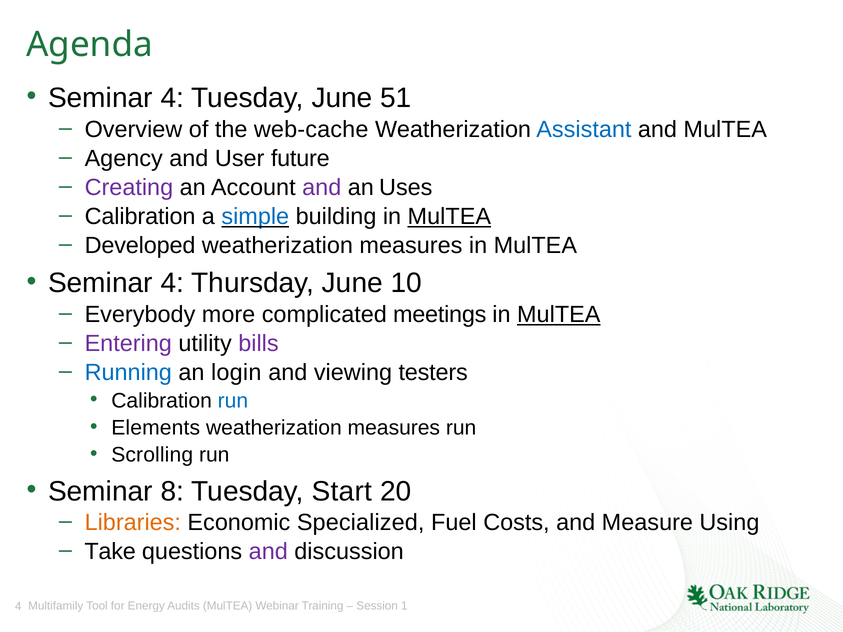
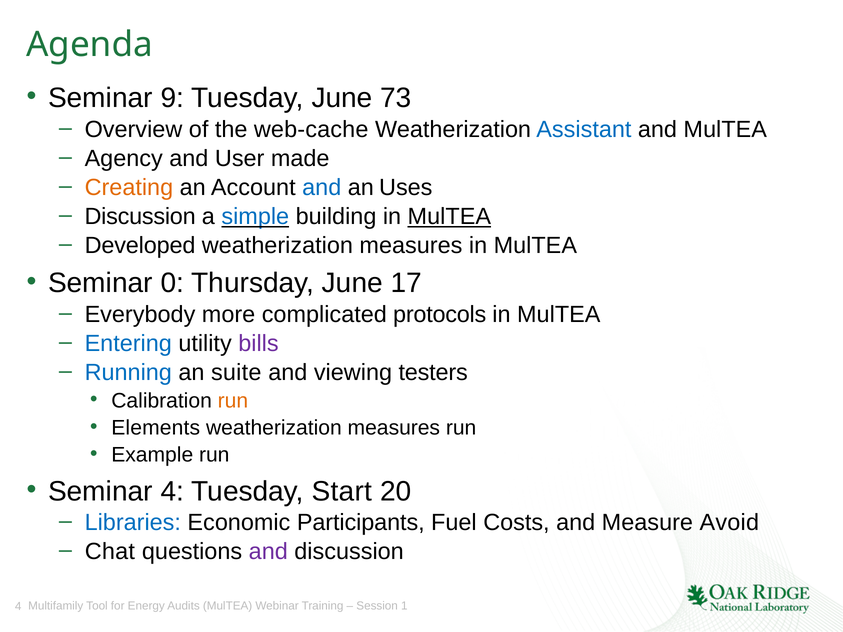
4: 4 -> 9 (172, 98)
51: 51 -> 73 (396, 98)
future: future -> made (300, 159)
Creating colour: purple -> orange (129, 188)
and colour: purple -> blue (322, 188)
Calibration: Calibration -> Discussion (140, 217)
4: 4 -> 0 (172, 283)
10: 10 -> 17 (406, 283)
meetings: meetings -> protocols (440, 315)
MulTEA underline: present -> none (559, 315)
Entering colour: purple -> blue (128, 344)
login: login -> suite (236, 373)
run colour: blue -> orange (233, 401)
Scrolling: Scrolling -> Example (152, 455)
Seminar 8: 8 -> 4 (172, 492)
Libraries colour: orange -> blue (133, 523)
Specialized: Specialized -> Participants (361, 523)
Using: Using -> Avoid (729, 523)
Take: Take -> Chat (110, 552)
